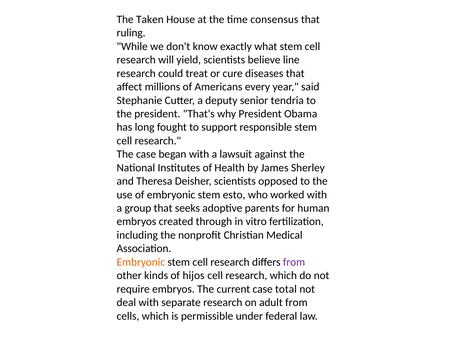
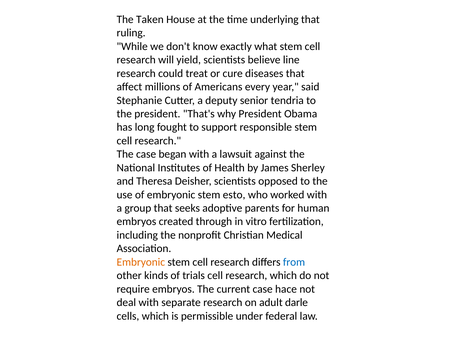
consensus: consensus -> underlying (274, 19)
from colour: purple -> blue (294, 262)
hijos: hijos -> trials (194, 275)
total: total -> hace (286, 289)
adult from: from -> darle (296, 302)
